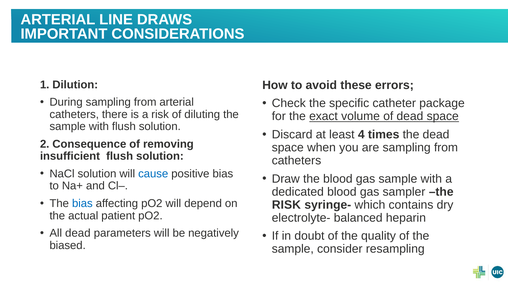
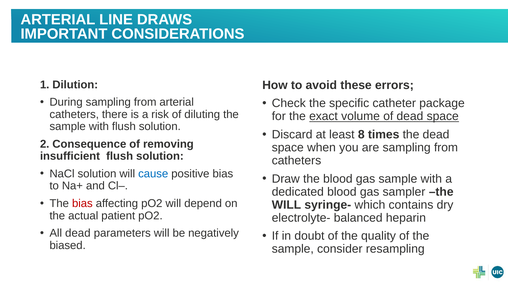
4: 4 -> 8 (361, 134)
bias colour: blue -> red (82, 203)
RISK: RISK -> WILL (286, 205)
